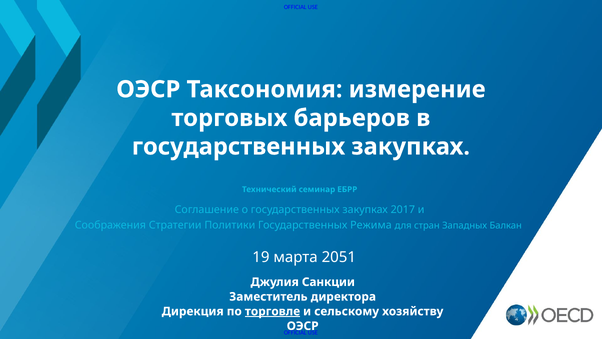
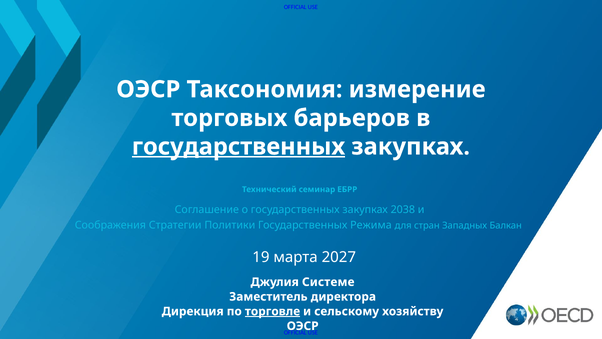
государственных underline: none -> present (238, 147)
2017: 2017 -> 2038 (403, 210)
2051: 2051 -> 2027 (339, 257)
Санкции: Санкции -> Системе (328, 282)
